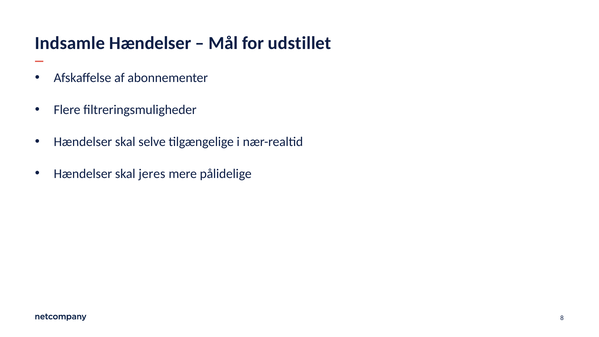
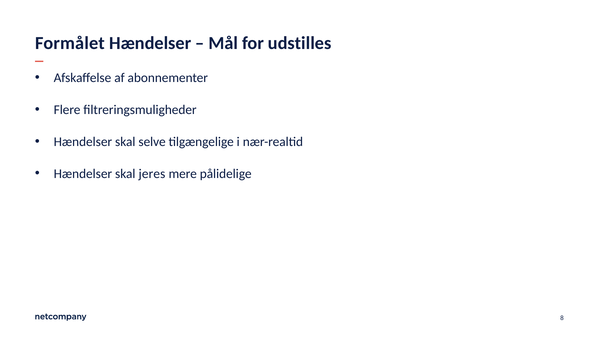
Indsamle: Indsamle -> Formålet (70, 43)
udstillet: udstillet -> udstilles (300, 43)
